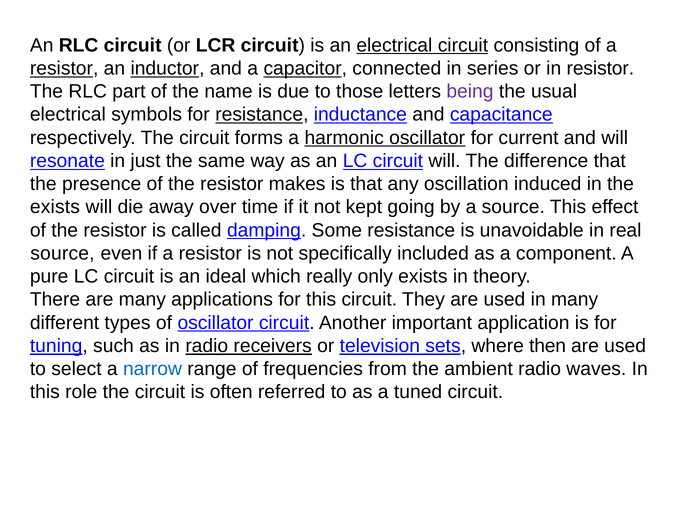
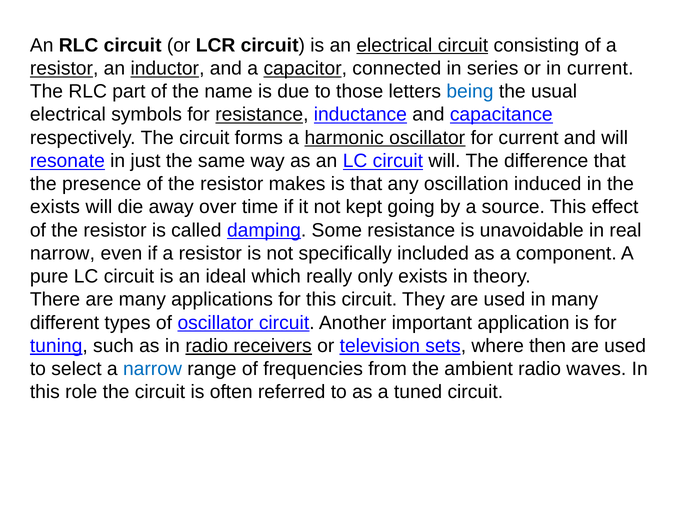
in resistor: resistor -> current (600, 68)
being colour: purple -> blue (470, 91)
source: source -> narrow (62, 253)
